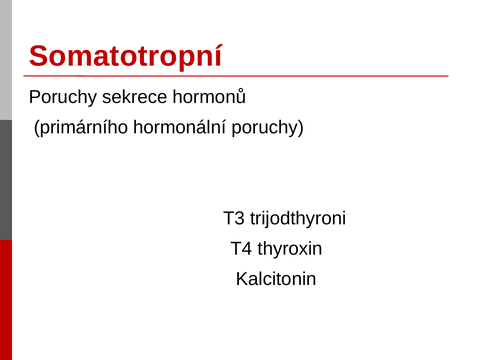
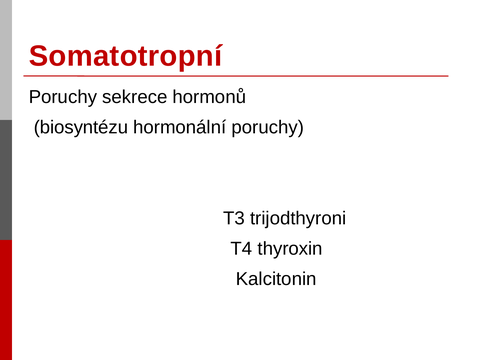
primárního: primárního -> biosyntézu (81, 127)
